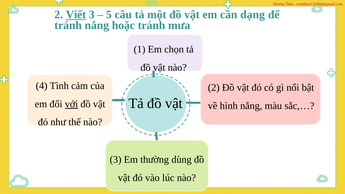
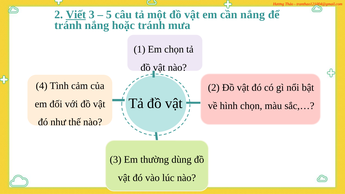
cần dạng: dạng -> nắng (253, 15)
với underline: present -> none (71, 104)
hình nắng: nắng -> chọn (251, 106)
